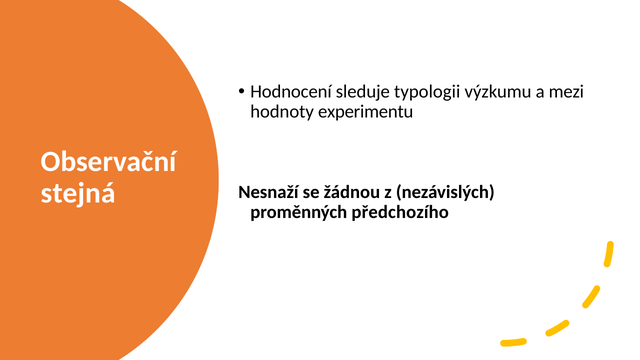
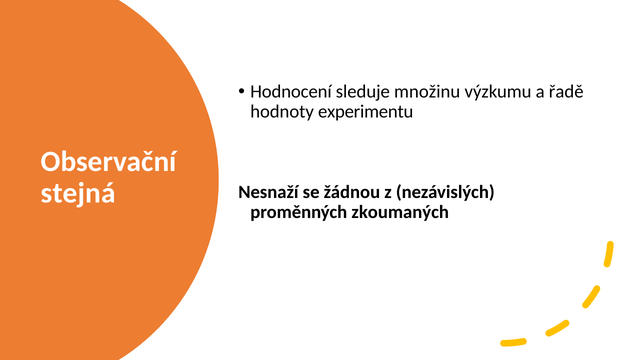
typologii: typologii -> množinu (427, 92)
mezi: mezi -> řadě (566, 92)
předchozího: předchozího -> zkoumaných (400, 212)
